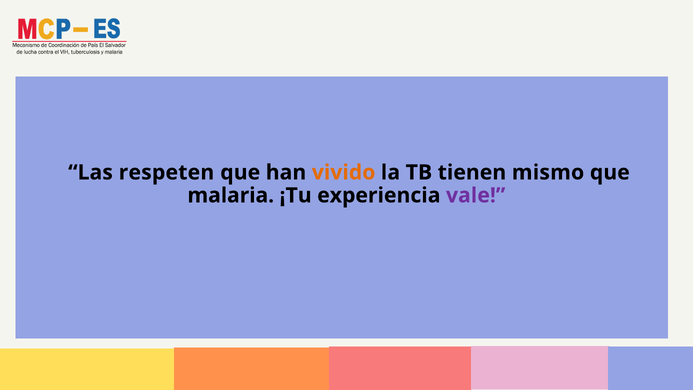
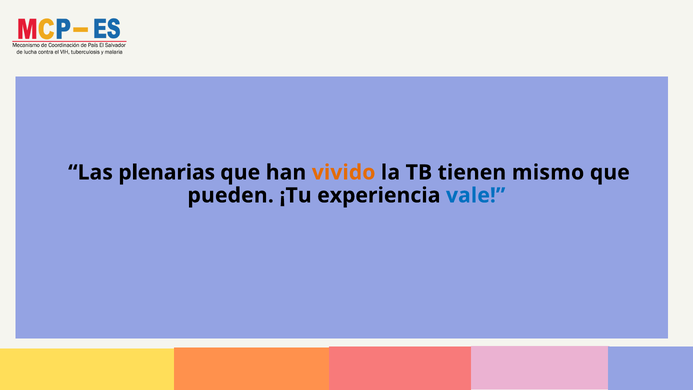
respeten: respeten -> plenarias (167, 172)
malaria: malaria -> pueden (231, 195)
vale colour: purple -> blue (476, 195)
